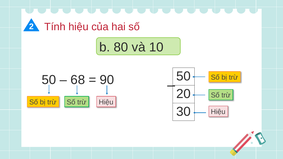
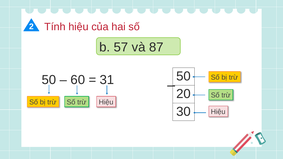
80: 80 -> 57 (121, 47)
10: 10 -> 87 (156, 47)
68: 68 -> 60 (78, 80)
90: 90 -> 31 (107, 80)
